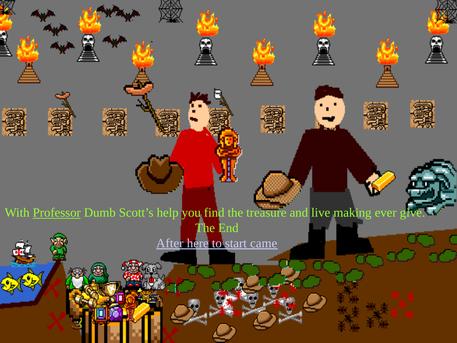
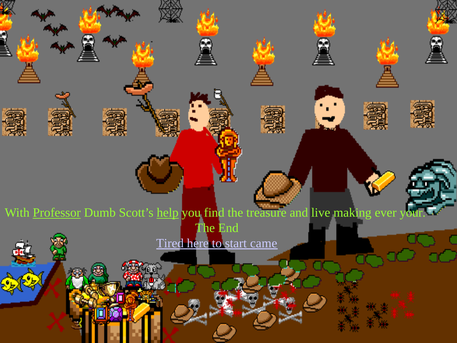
help underline: none -> present (168, 213)
give: give -> your (413, 213)
After: After -> Tired (170, 243)
